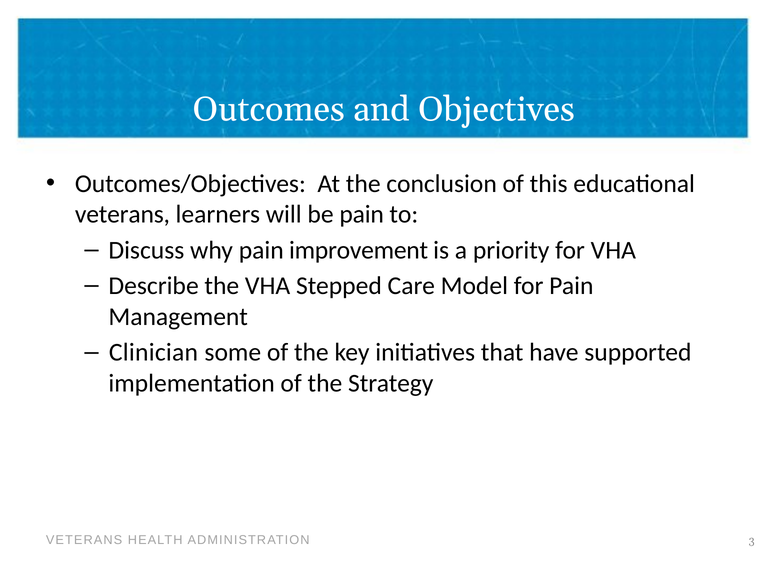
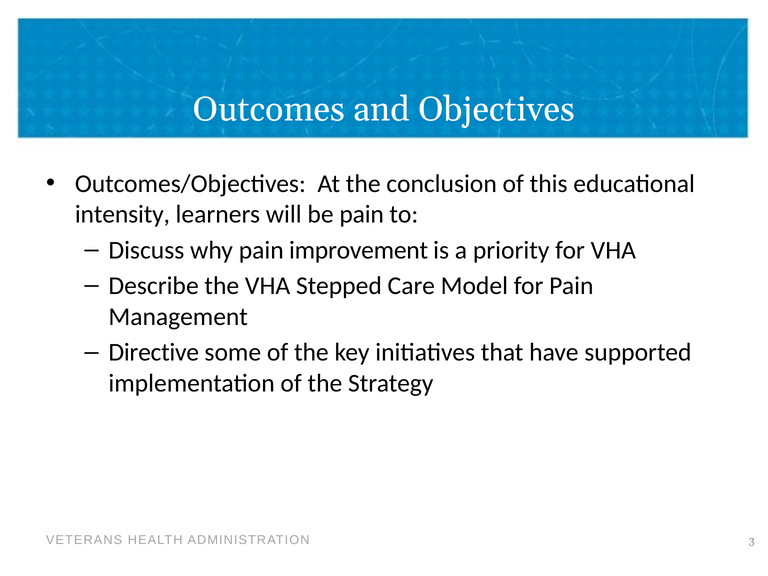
veterans: veterans -> intensity (122, 214)
Clinician: Clinician -> Directive (154, 353)
